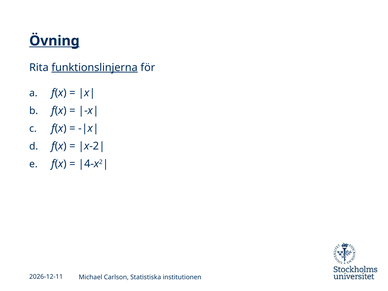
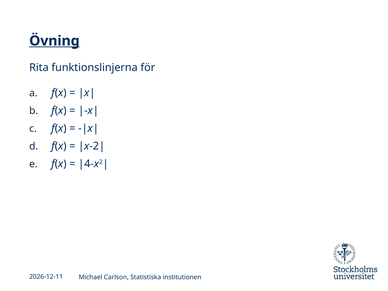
funktionslinjerna underline: present -> none (95, 67)
